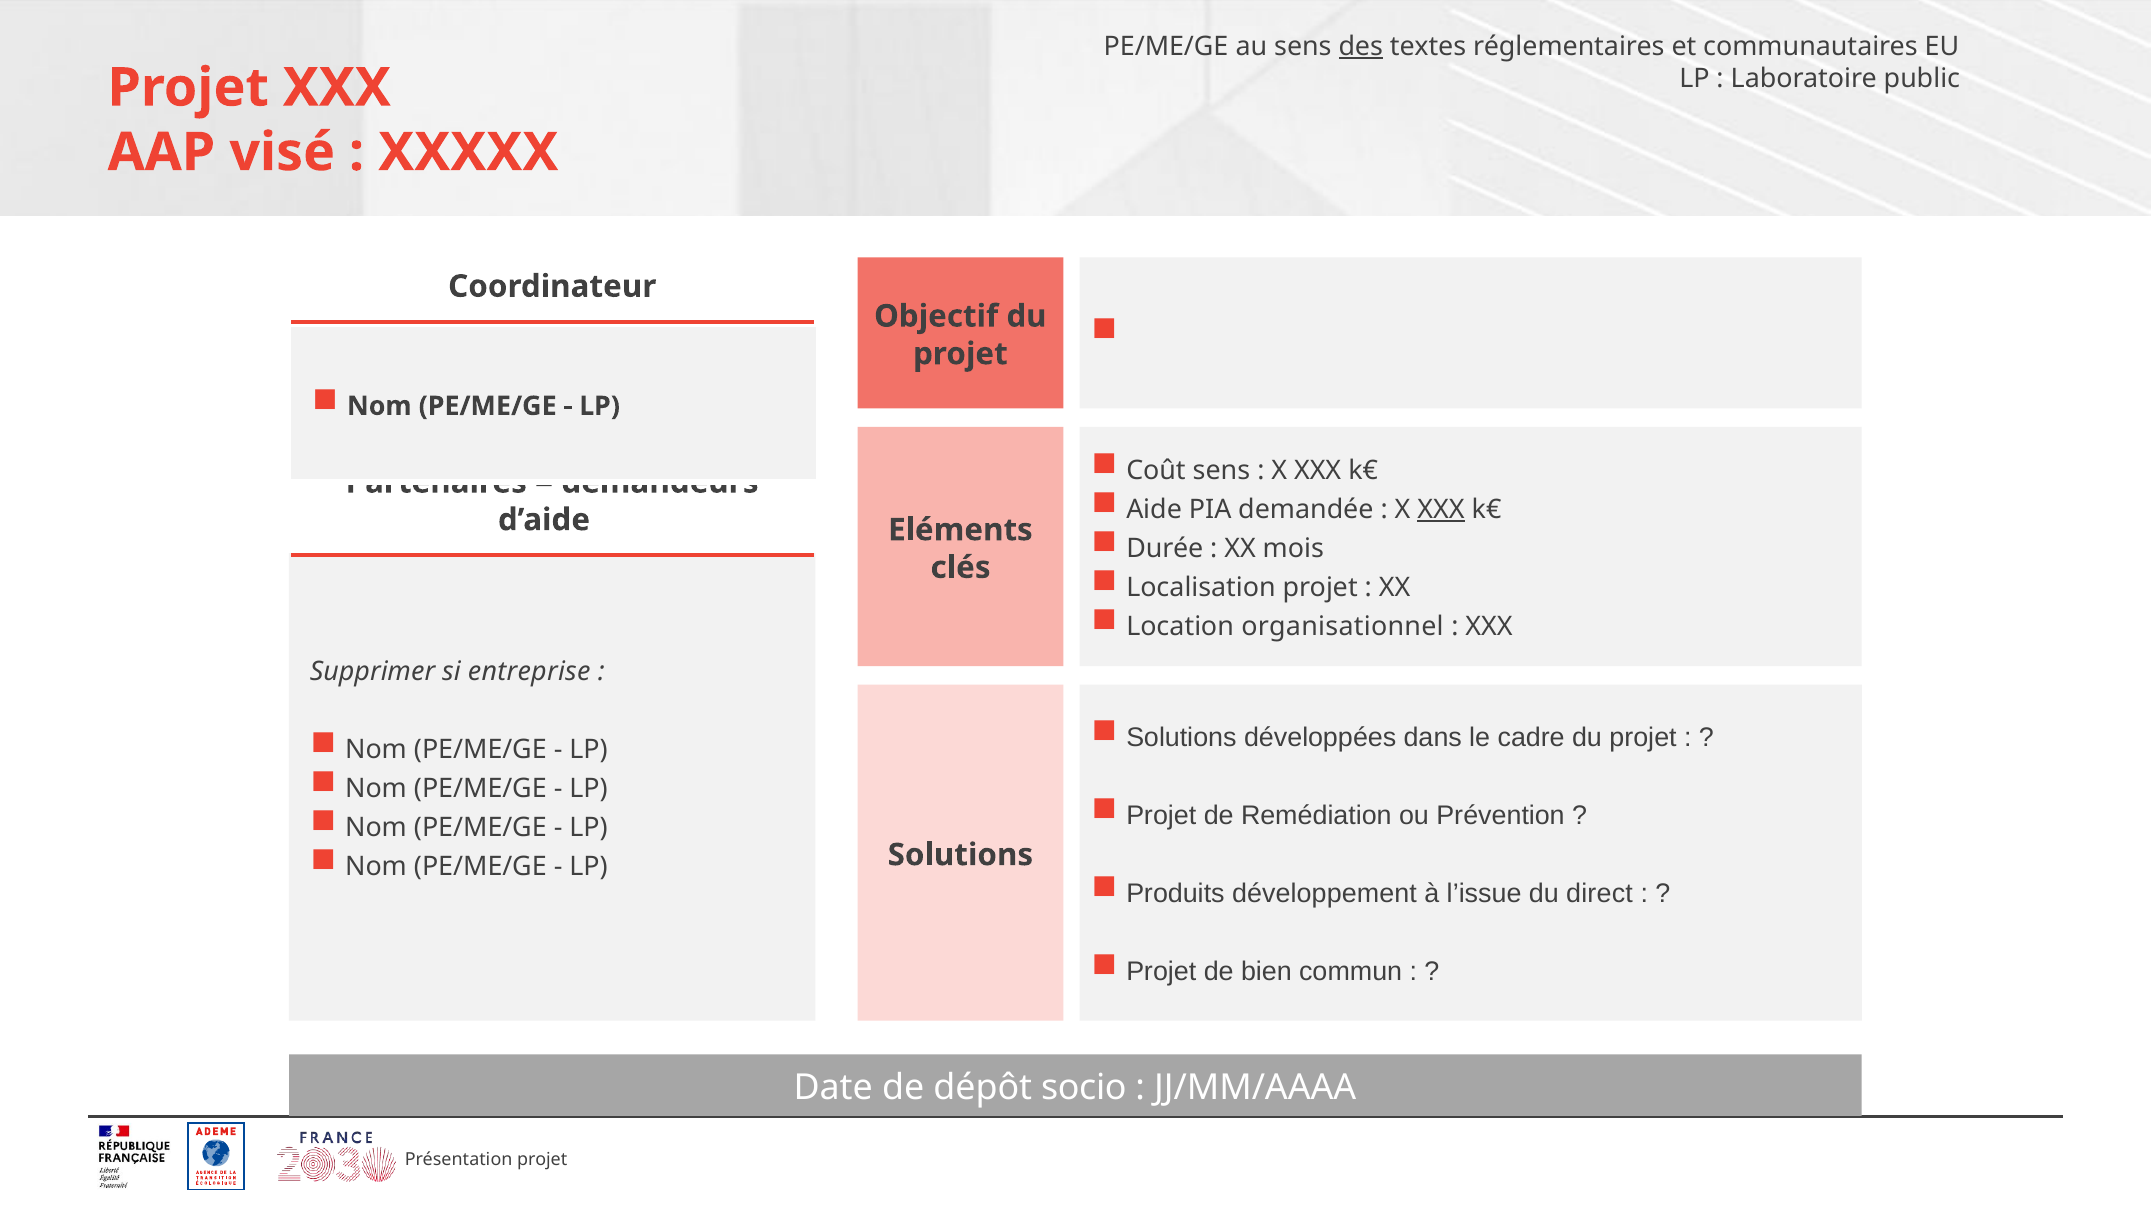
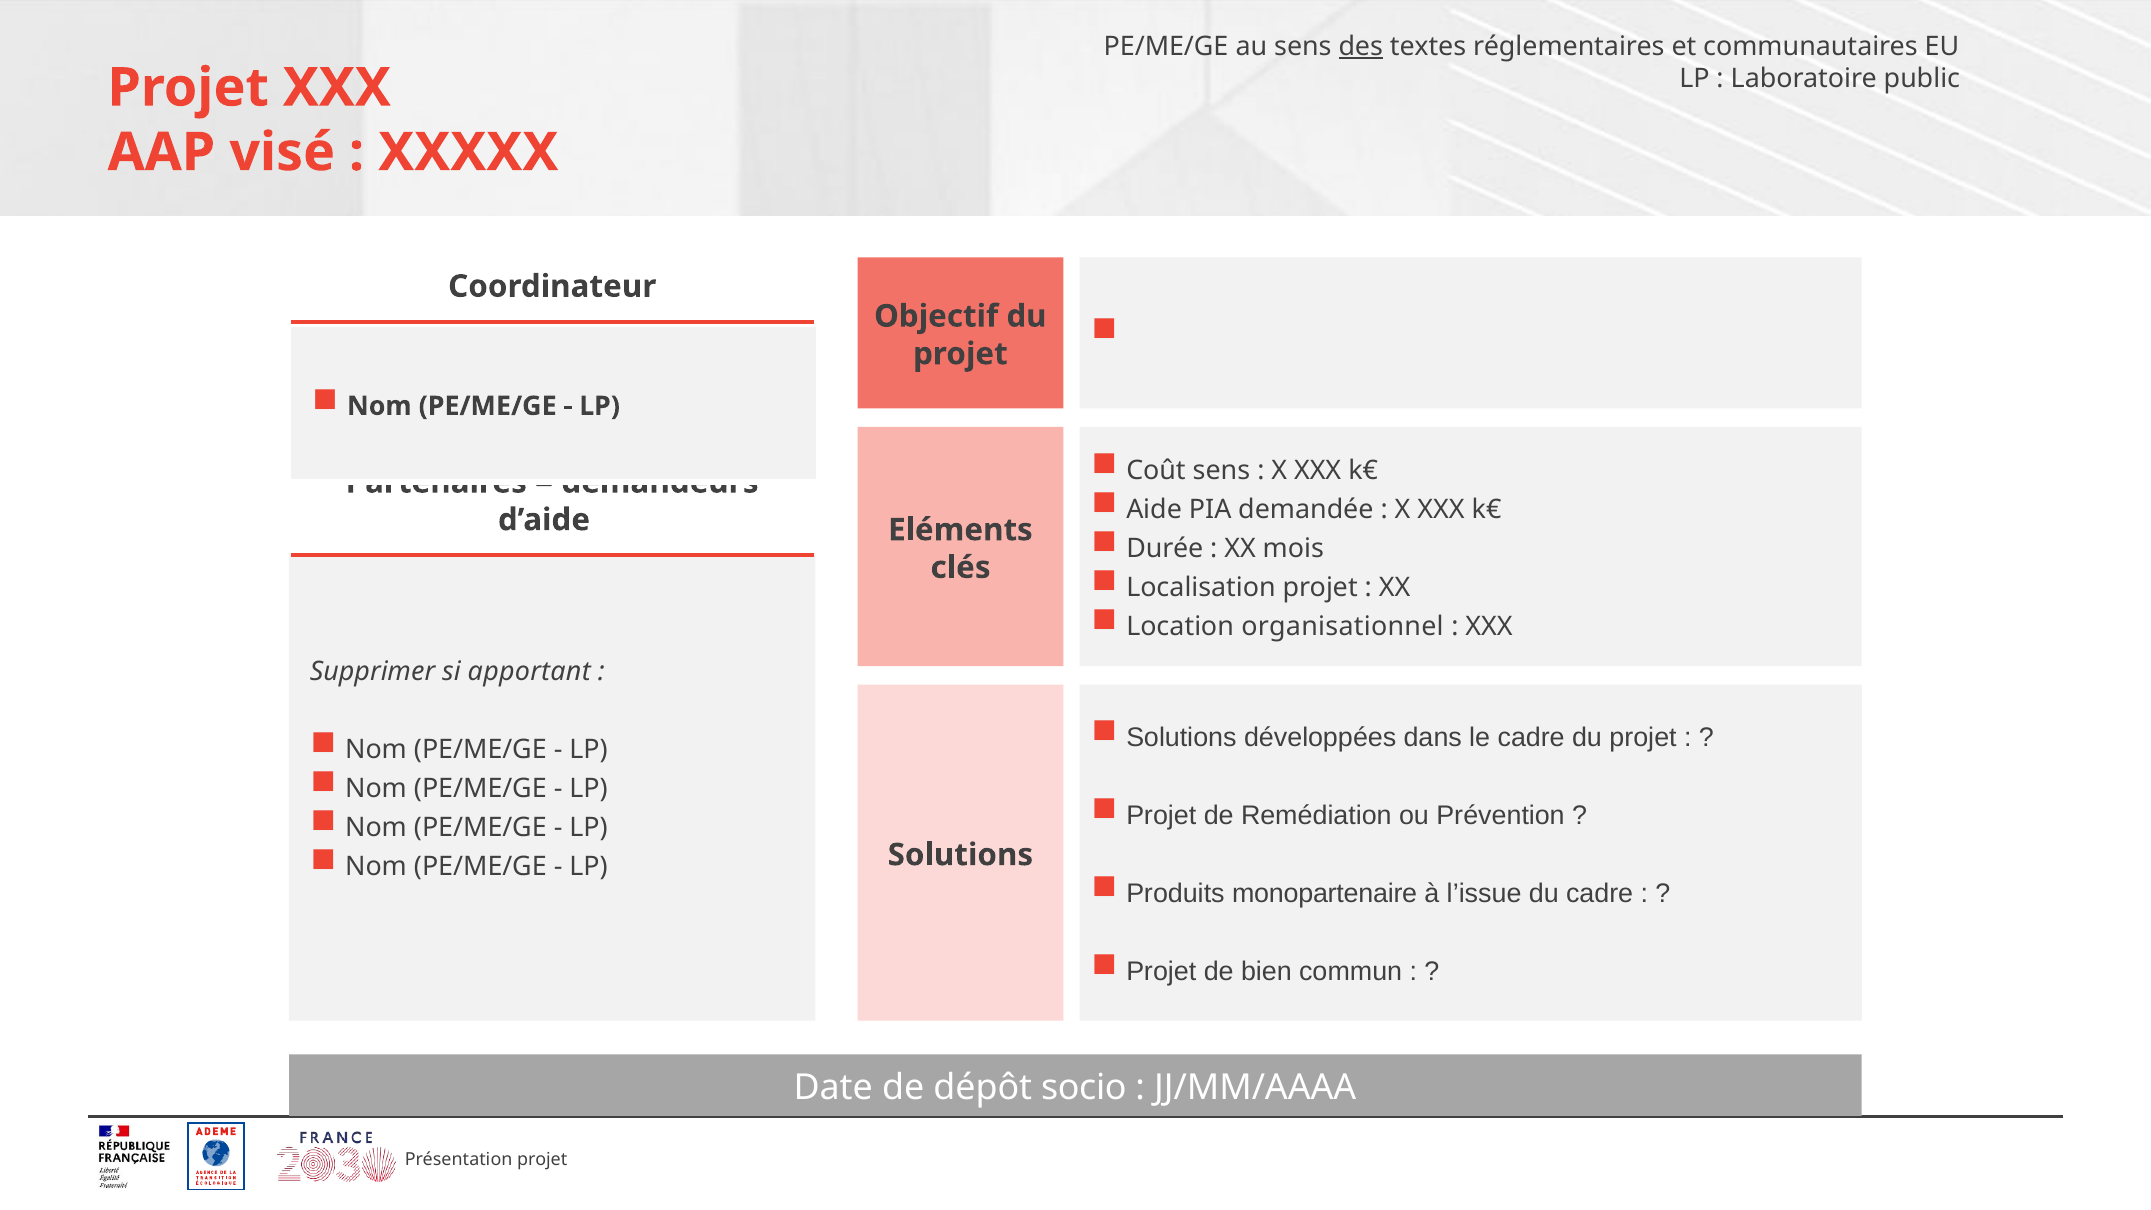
XXX underline: present -> none (1441, 509)
entreprise: entreprise -> apportant (529, 671)
développement: développement -> monopartenaire (1325, 893)
du direct: direct -> cadre (1600, 893)
